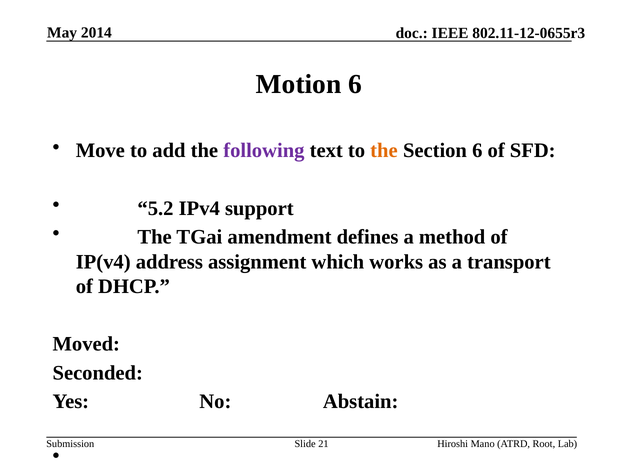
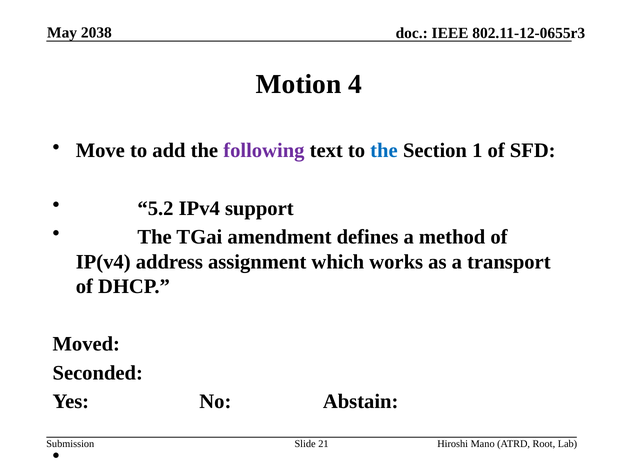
2014: 2014 -> 2038 (96, 33)
Motion 6: 6 -> 4 (355, 84)
the colour: orange -> blue (384, 151)
Section 6: 6 -> 1 (477, 151)
